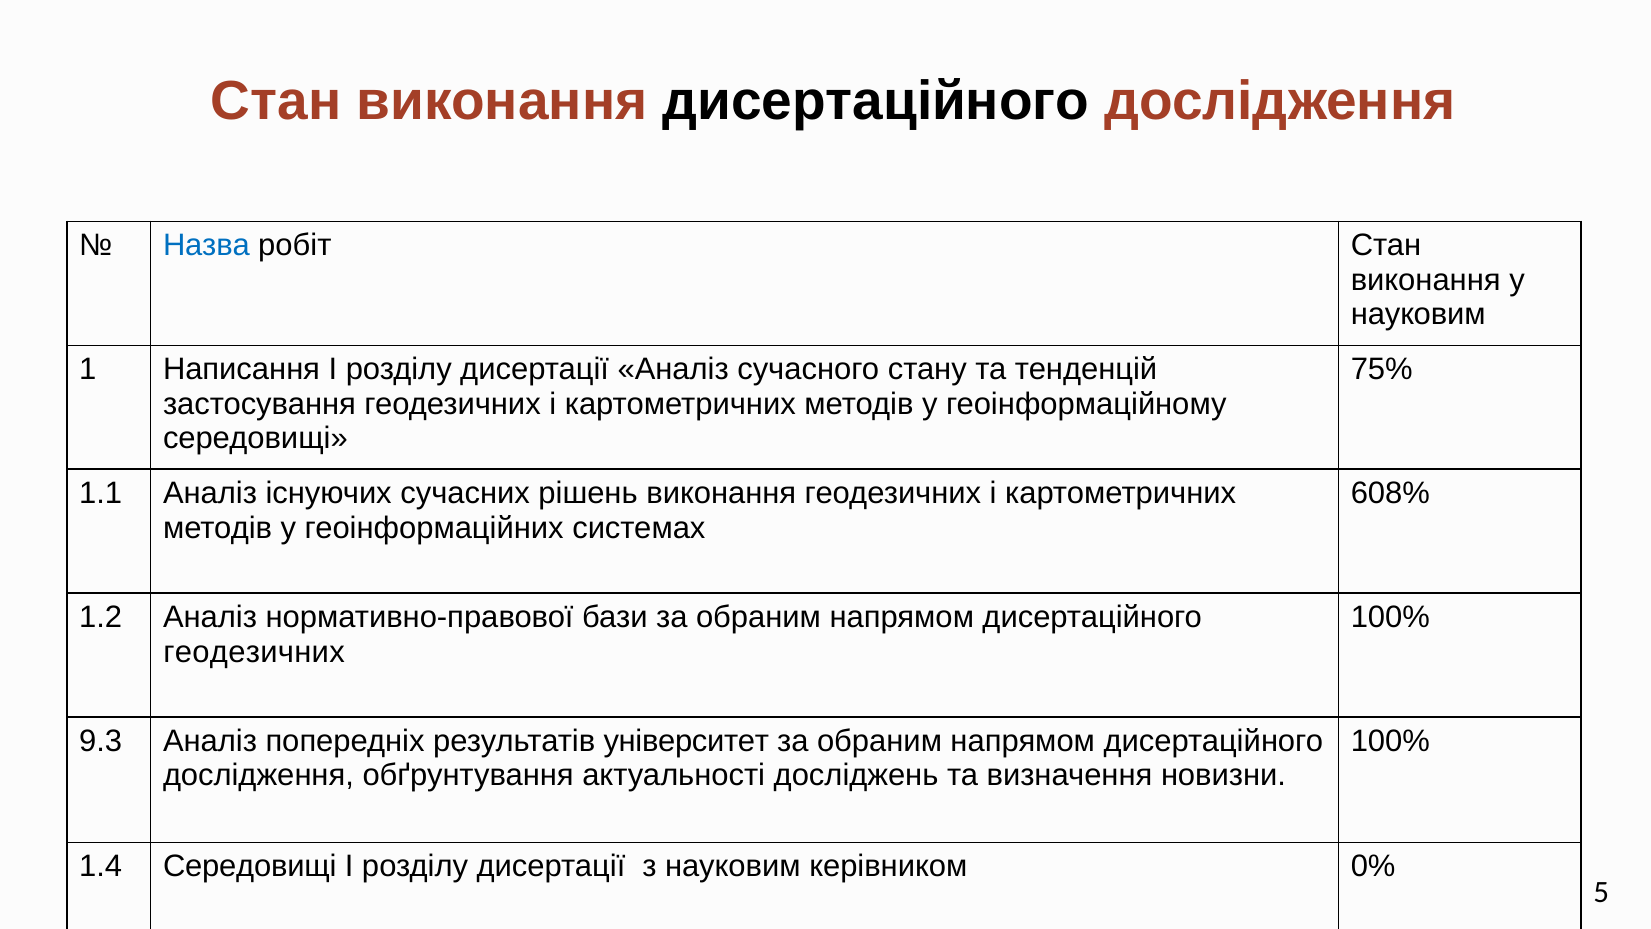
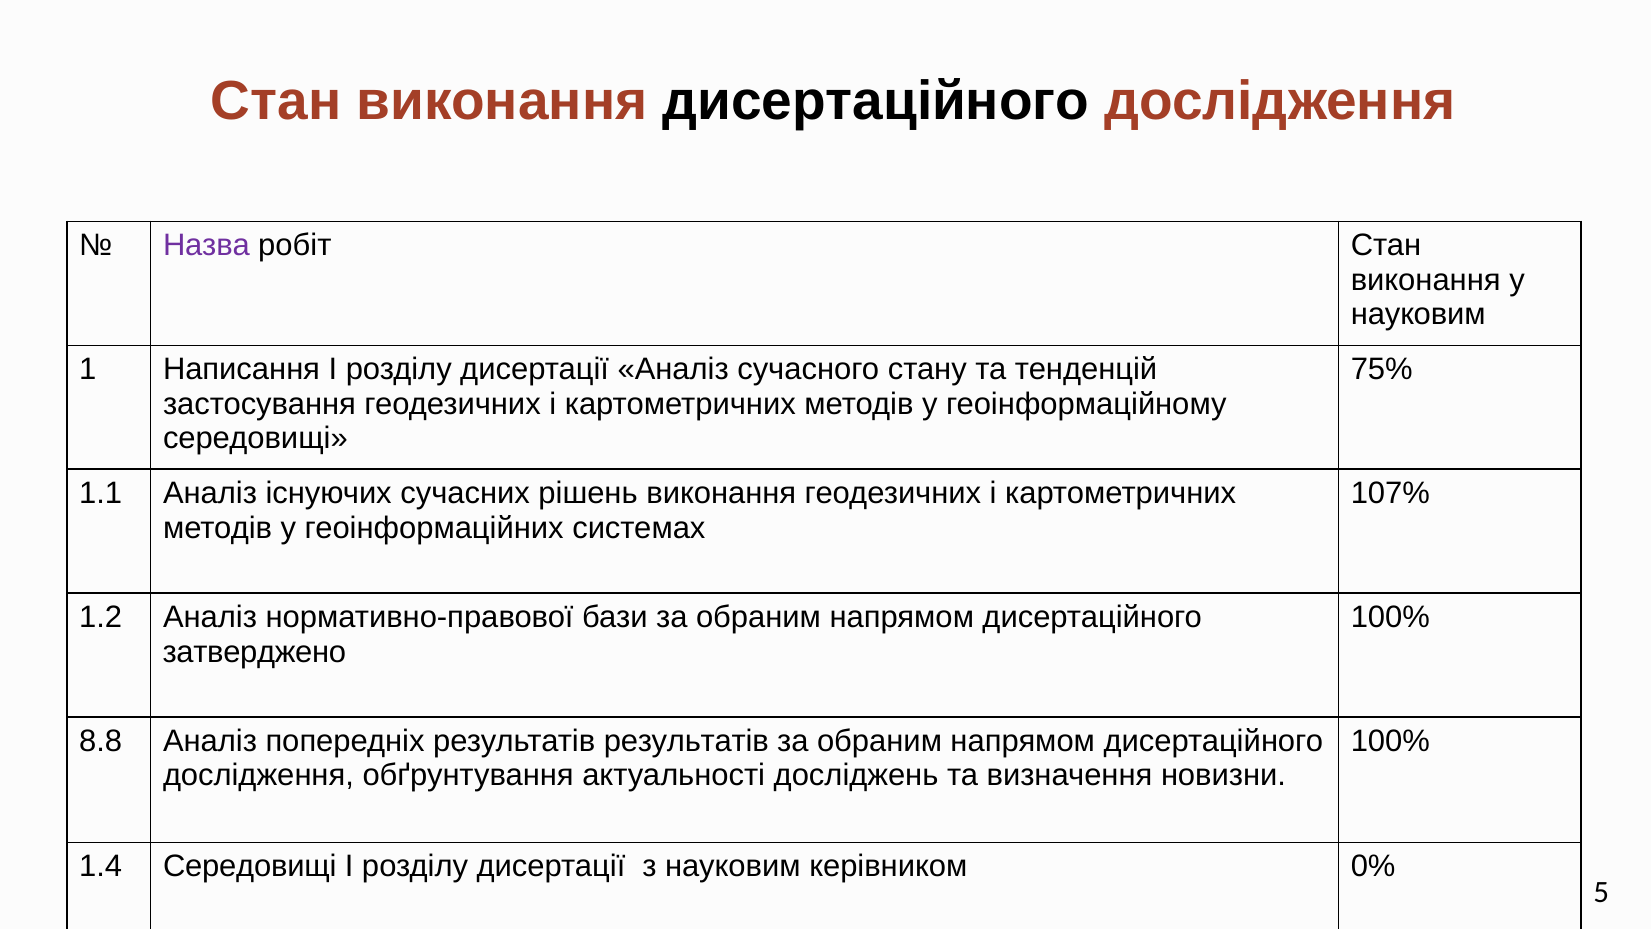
Назва colour: blue -> purple (206, 245)
608%: 608% -> 107% (1390, 493)
геодезичних: геодезичних -> затверджено (254, 652)
9.3: 9.3 -> 8.8 (101, 741)
результатів університет: університет -> результатів (686, 741)
